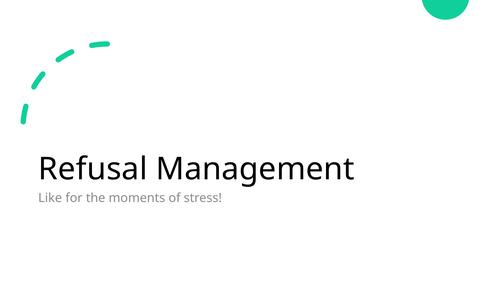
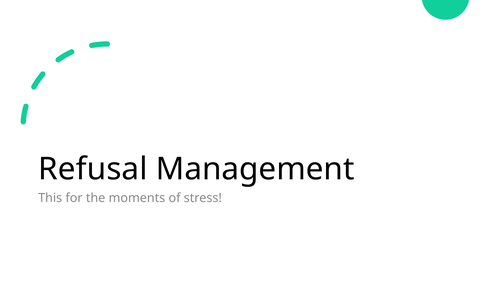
Like: Like -> This (50, 198)
